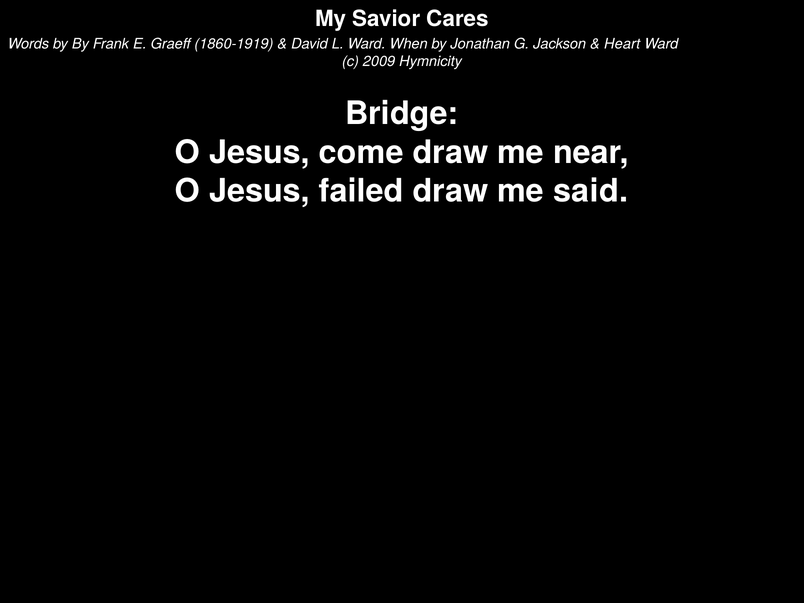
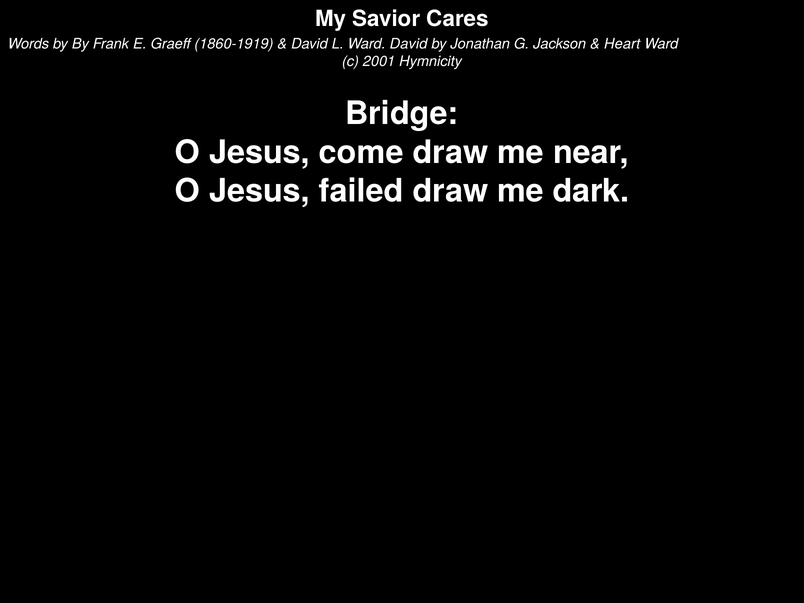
Ward When: When -> David (409, 44)
2009: 2009 -> 2001 (379, 61)
said: said -> dark (591, 191)
